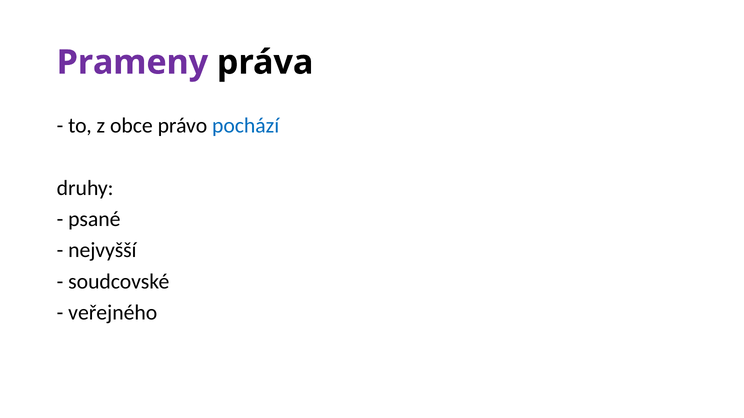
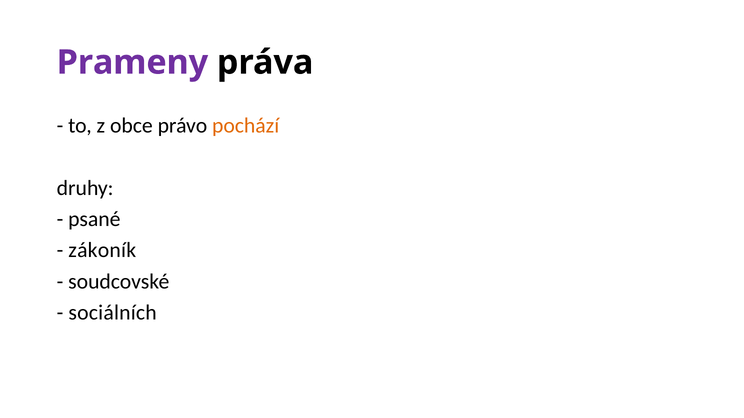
pochází colour: blue -> orange (246, 126)
nejvyšší: nejvyšší -> zákoník (102, 251)
veřejného: veřejného -> sociálních (113, 313)
